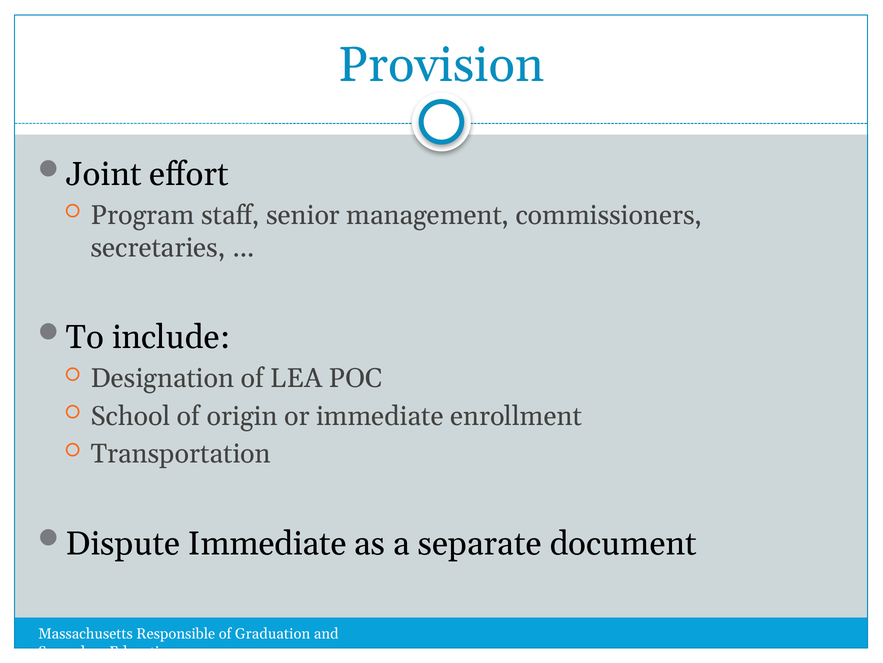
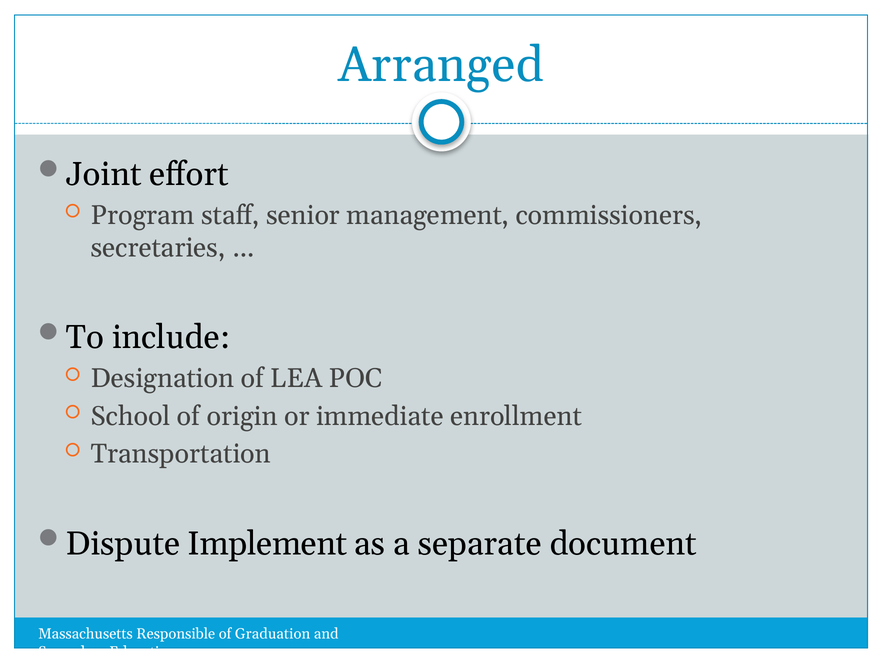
Provision: Provision -> Arranged (441, 65)
Dispute Immediate: Immediate -> Implement (267, 543)
